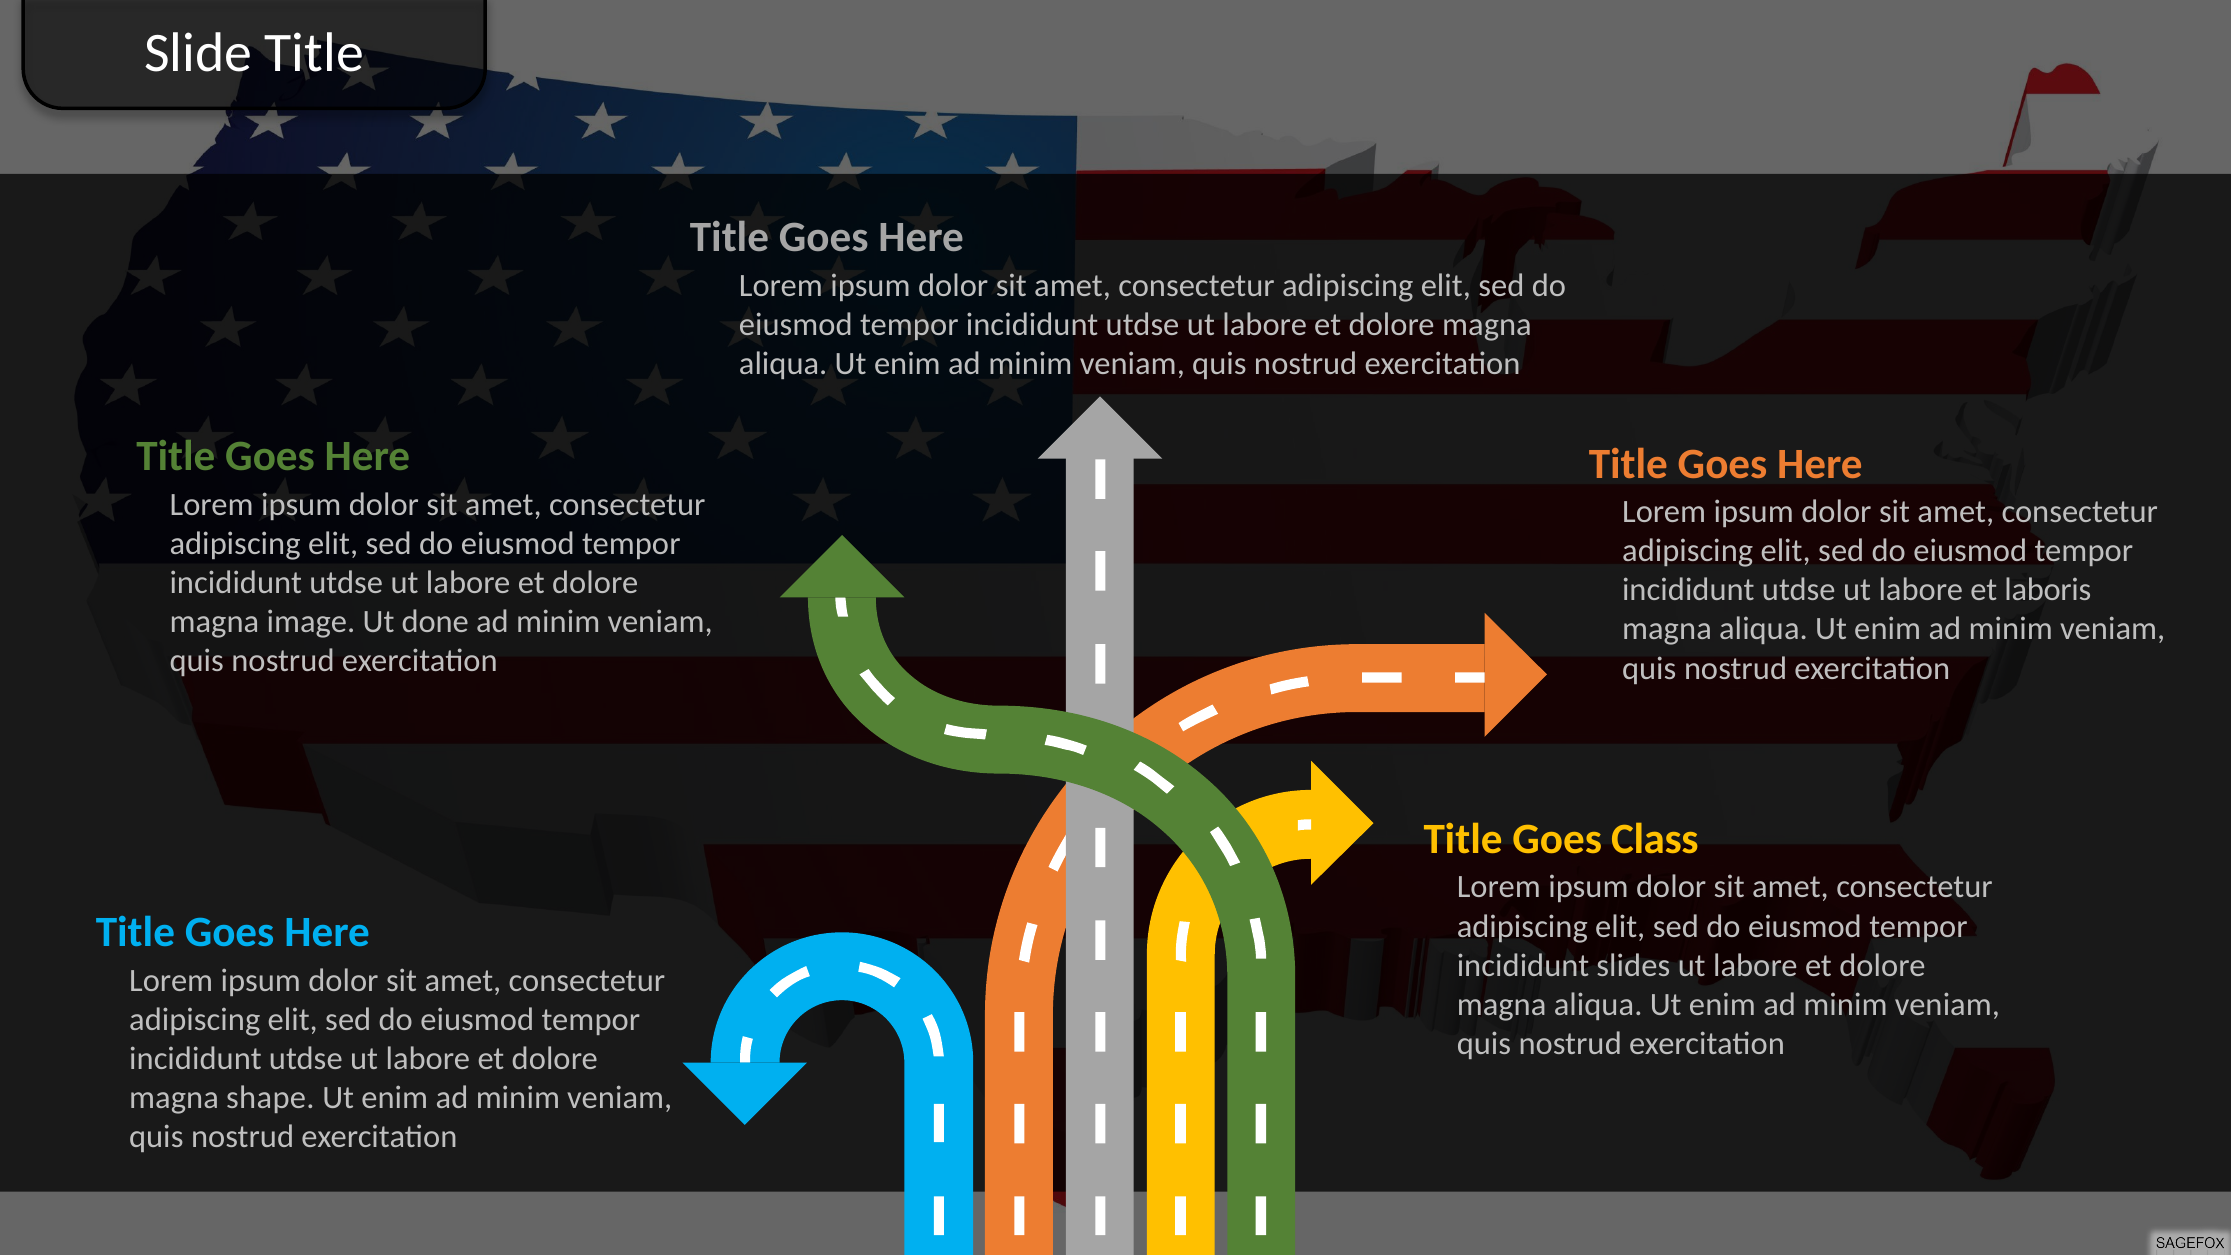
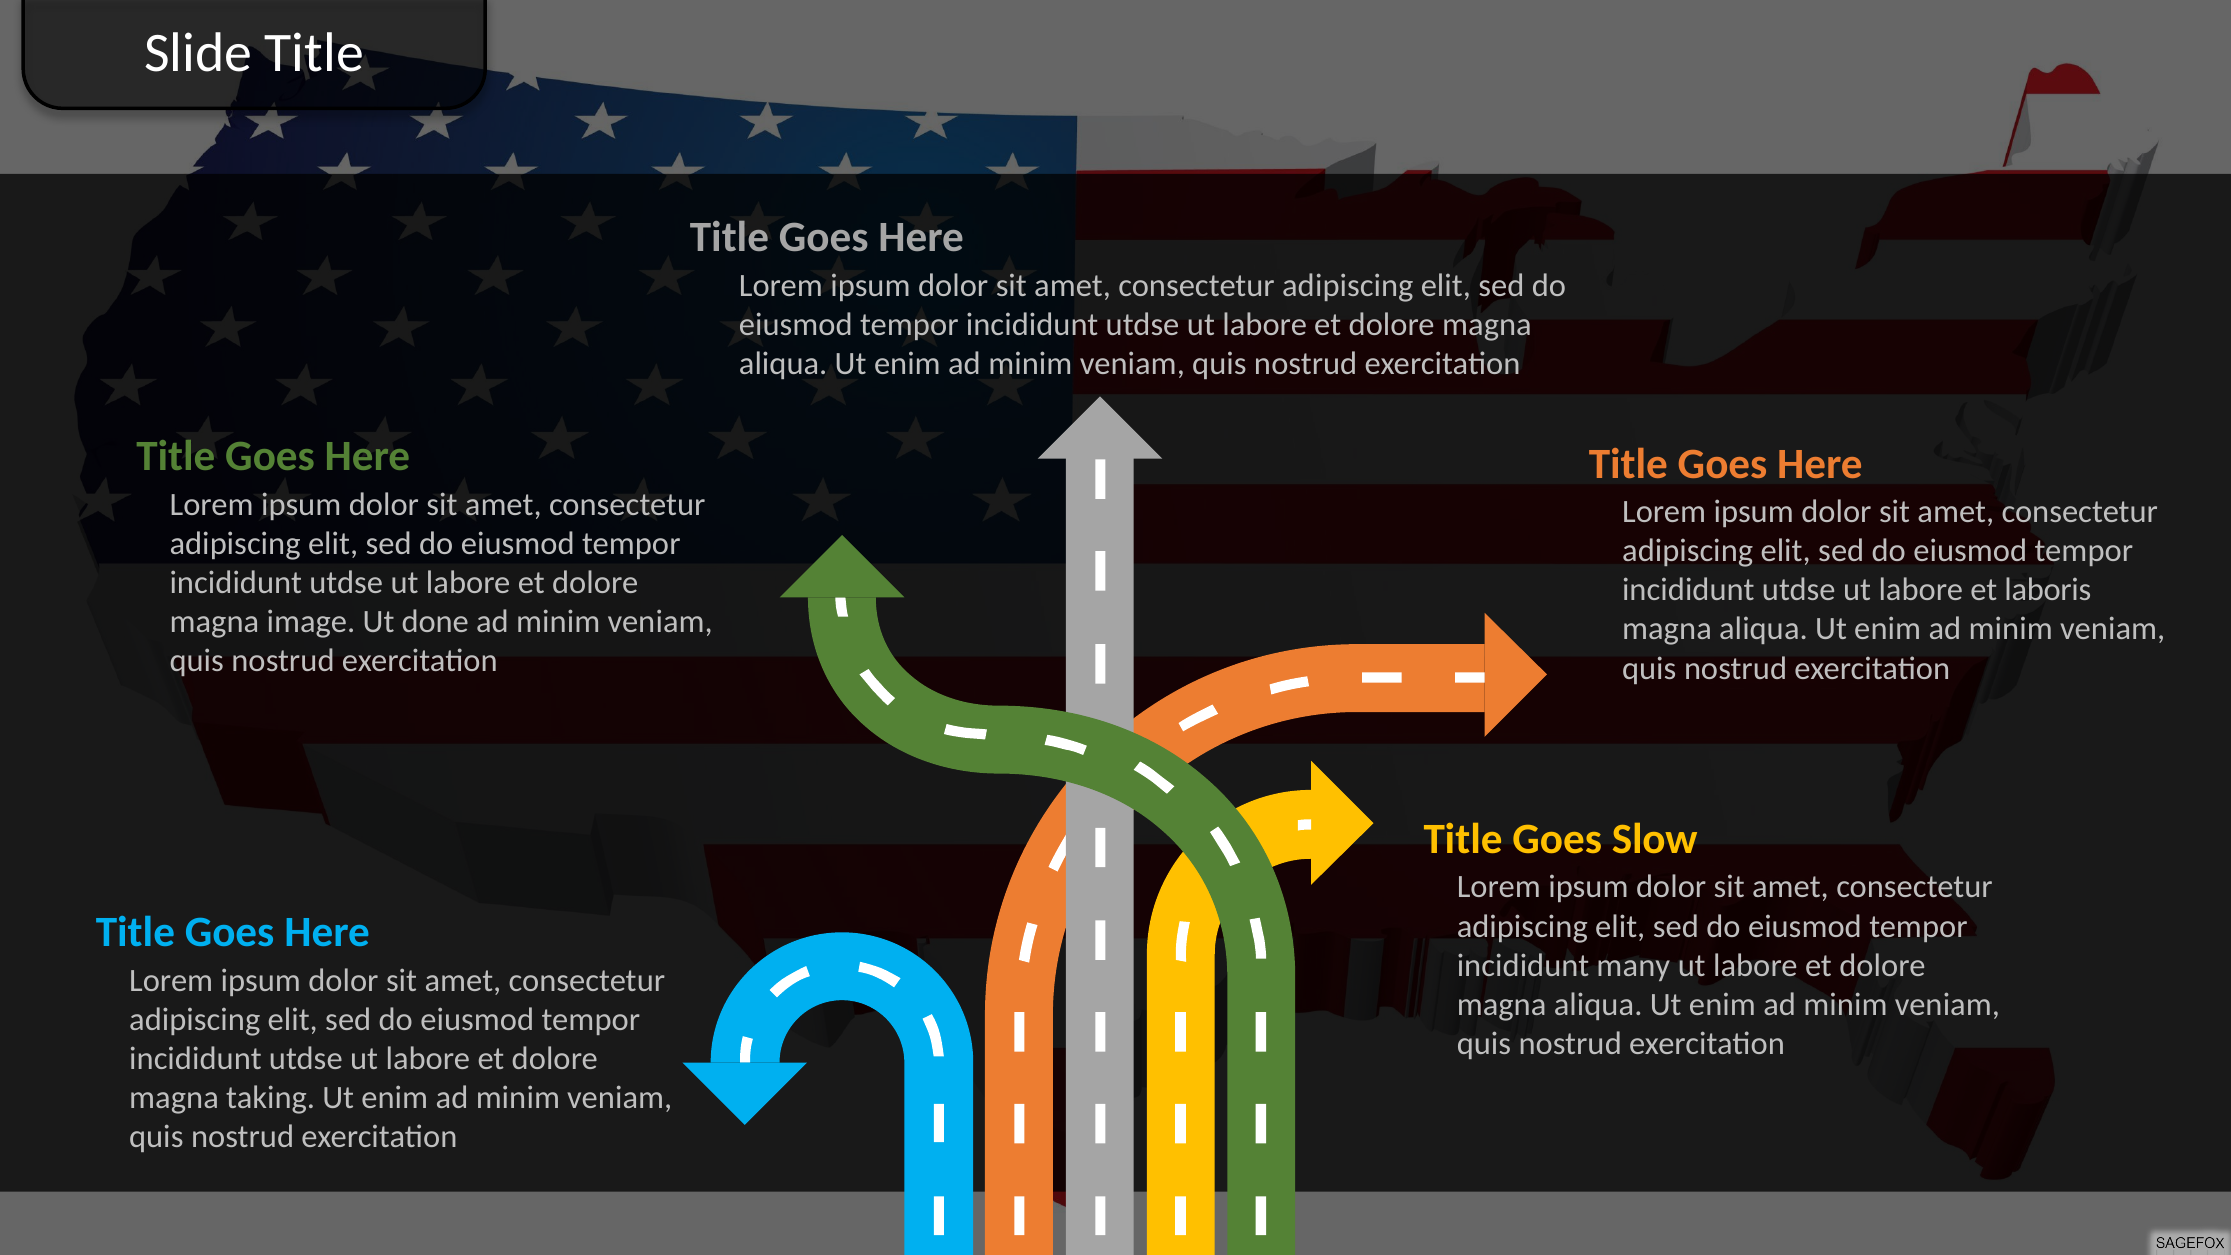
Class: Class -> Slow (1655, 839)
slides: slides -> many (1633, 965)
shape: shape -> taking (271, 1098)
